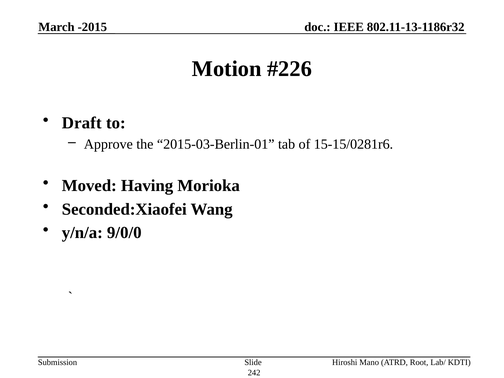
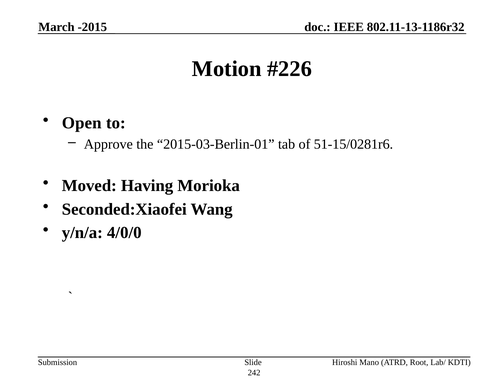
Draft: Draft -> Open (82, 123)
15-15/0281r6: 15-15/0281r6 -> 51-15/0281r6 (353, 144)
9/0/0: 9/0/0 -> 4/0/0 (124, 233)
